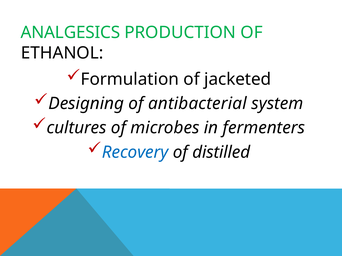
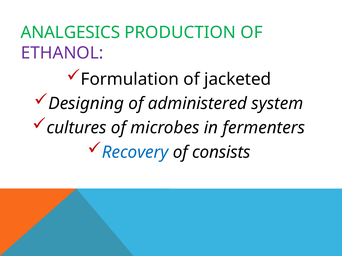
ETHANOL colour: black -> purple (62, 53)
antibacterial: antibacterial -> administered (198, 104)
distilled: distilled -> consists (221, 152)
